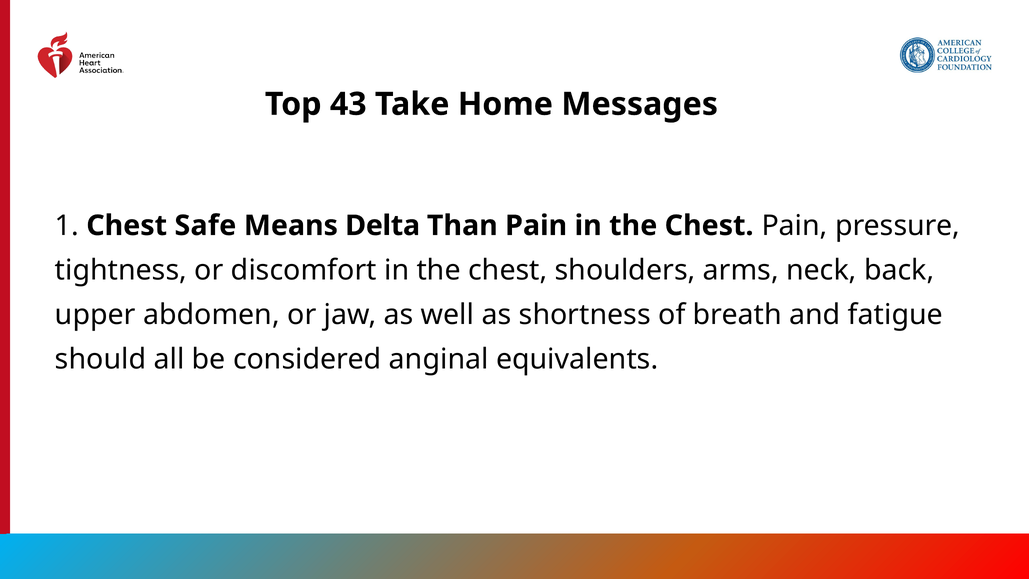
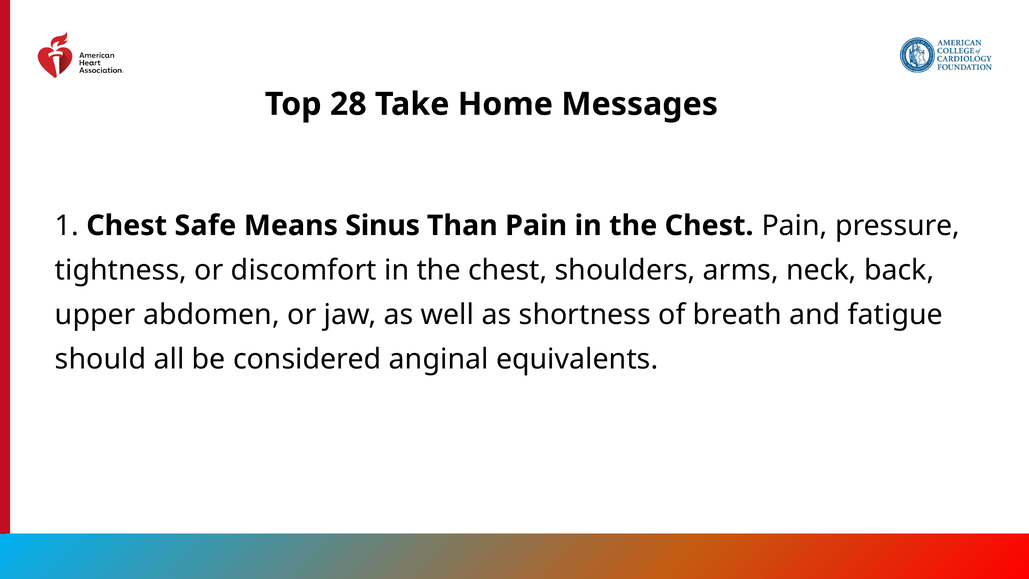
43: 43 -> 28 (348, 104)
Delta: Delta -> Sinus (383, 226)
